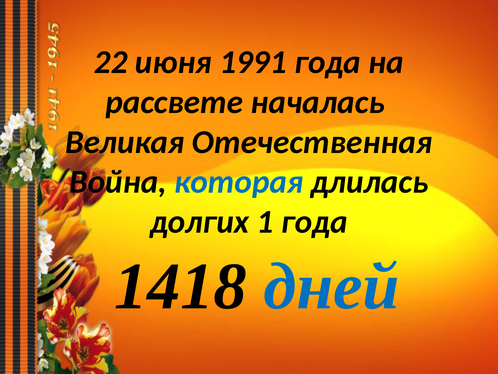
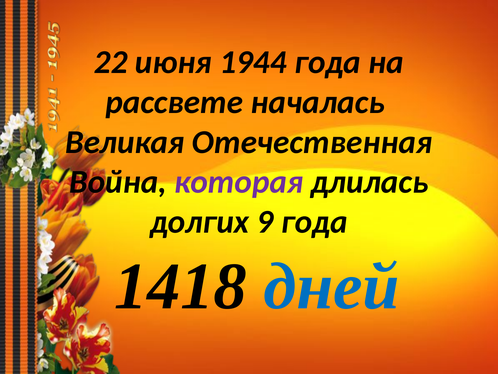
1991: 1991 -> 1944 (253, 62)
которая colour: blue -> purple (239, 182)
1: 1 -> 9 (265, 222)
